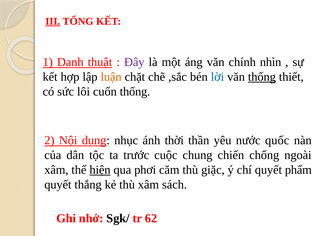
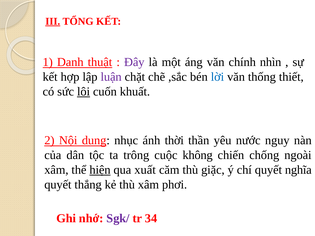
luận colour: orange -> purple (111, 77)
thống underline: present -> none (262, 77)
lôi underline: none -> present (84, 92)
cuốn thống: thống -> khuất (135, 92)
quốc: quốc -> nguy (277, 141)
trước: trước -> trông (136, 155)
chung: chung -> không (198, 155)
phơi: phơi -> xuất (145, 170)
phẩm: phẩm -> nghĩa (298, 170)
sách: sách -> phơi (175, 185)
Sgk/ colour: black -> purple (118, 219)
62: 62 -> 34 (151, 219)
